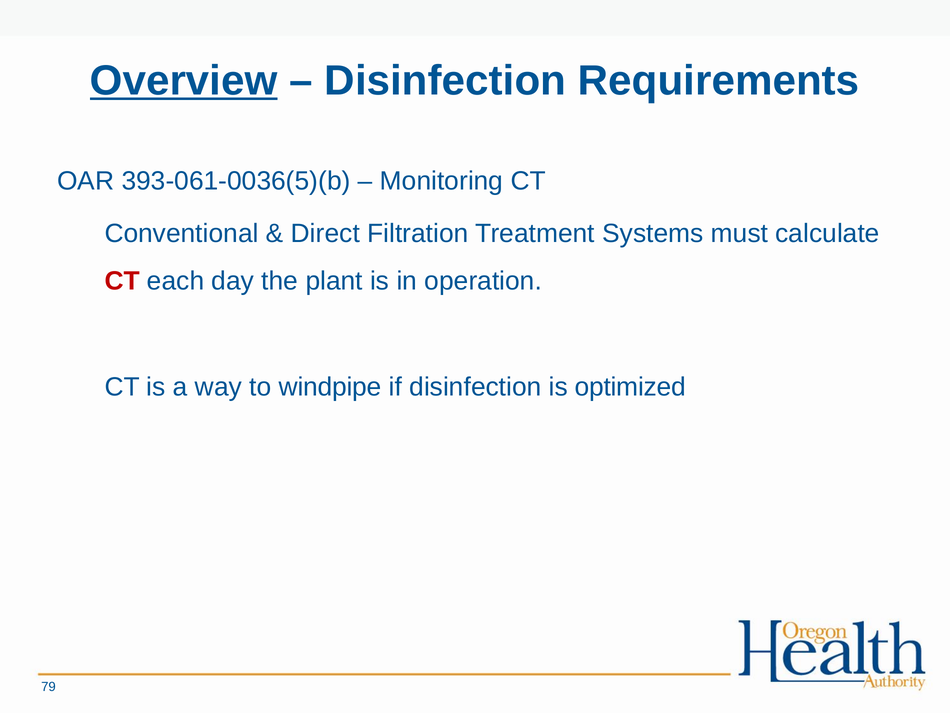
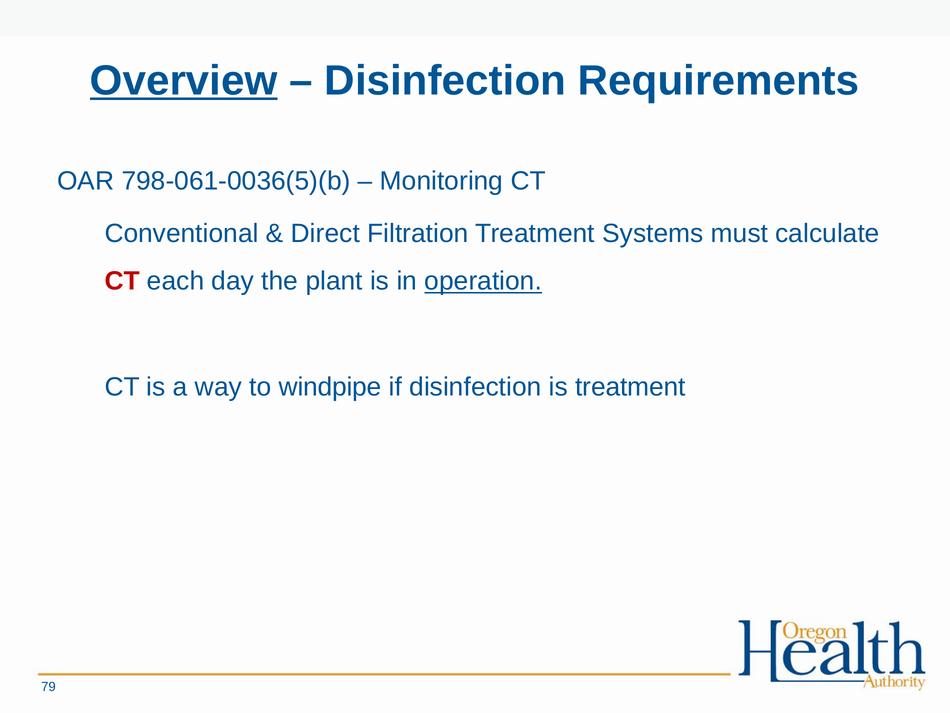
393-061-0036(5)(b: 393-061-0036(5)(b -> 798-061-0036(5)(b (236, 181)
operation underline: none -> present (483, 281)
is optimized: optimized -> treatment (630, 387)
